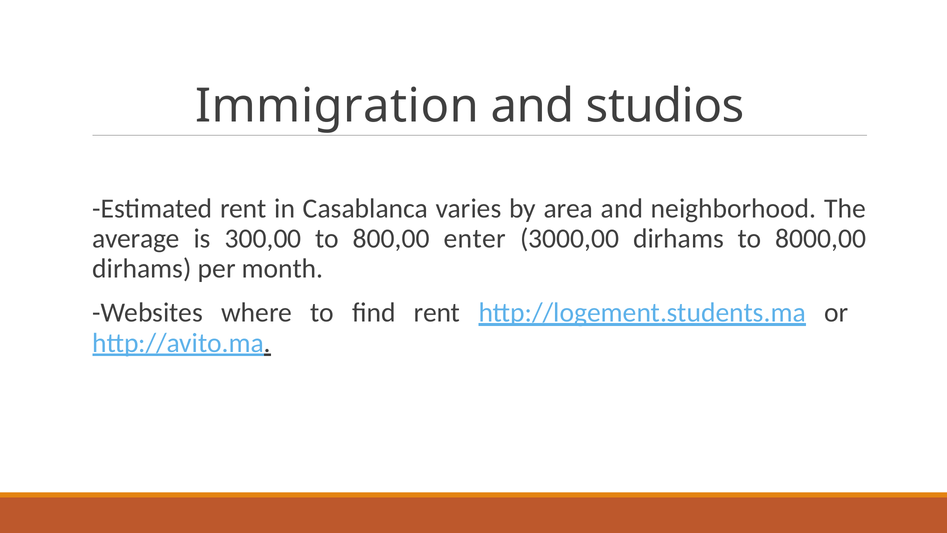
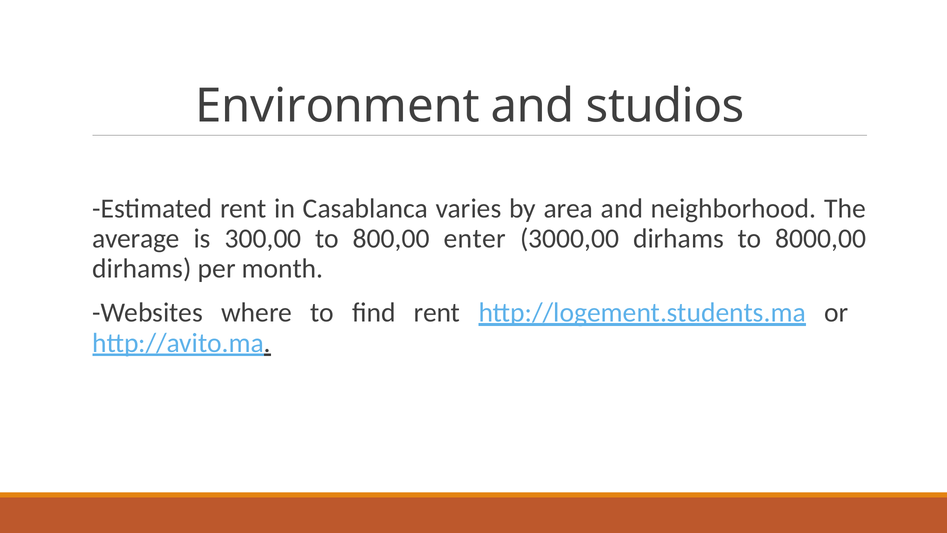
Immigration: Immigration -> Environment (337, 106)
